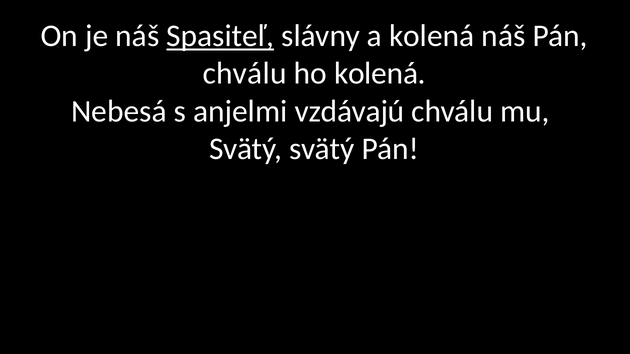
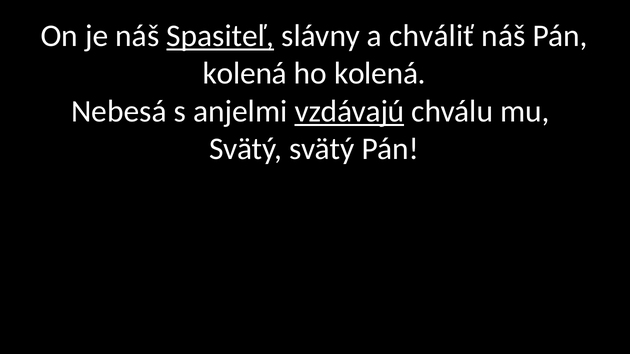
a kolená: kolená -> chváliť (432, 36)
chválu: chválu -> kolená (245, 74)
vzdávajú underline: none -> present (350, 111)
